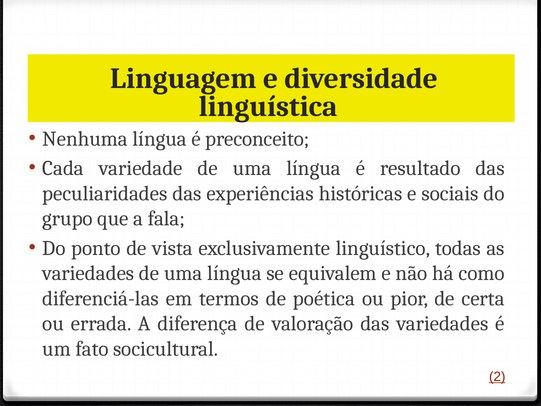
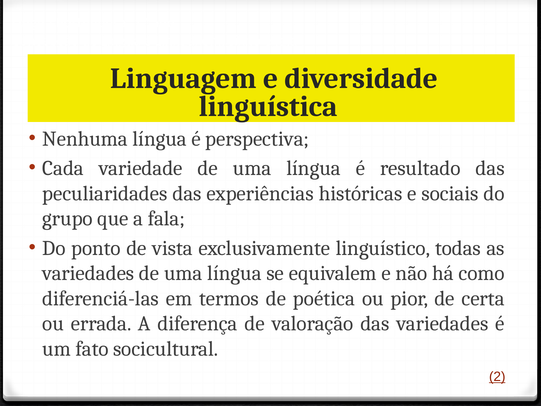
preconceito: preconceito -> perspectiva (257, 139)
